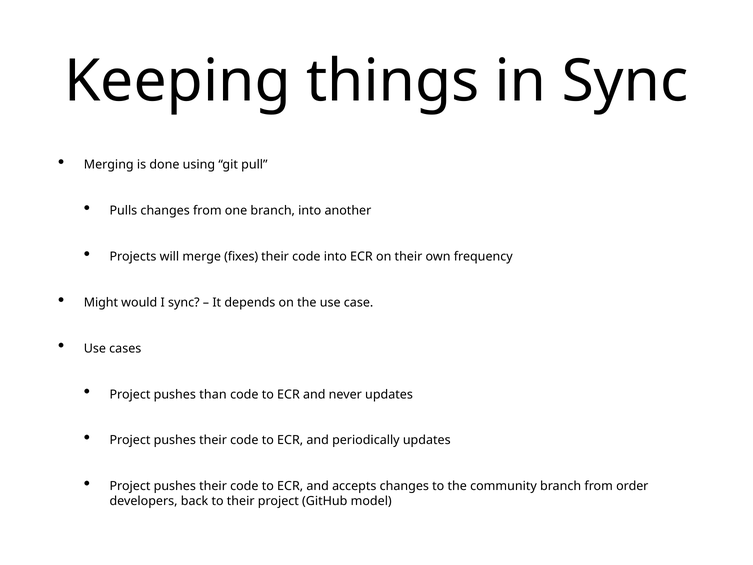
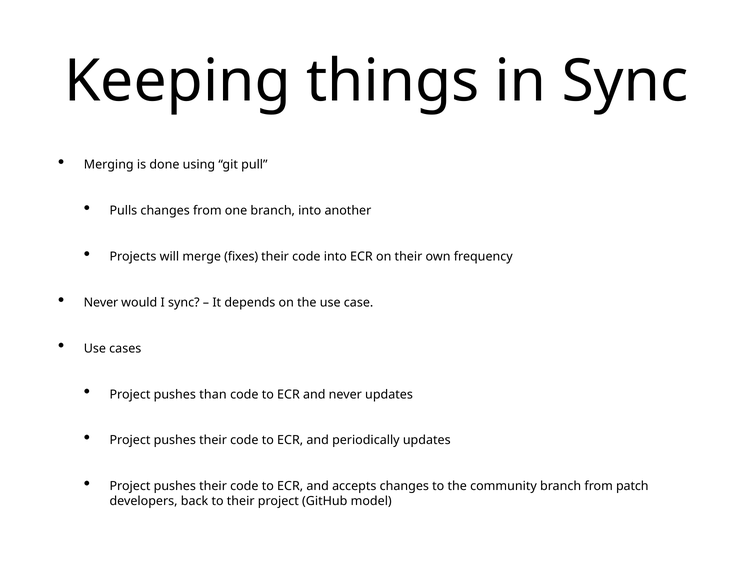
Might: Might -> Never (101, 302)
order: order -> patch (632, 486)
